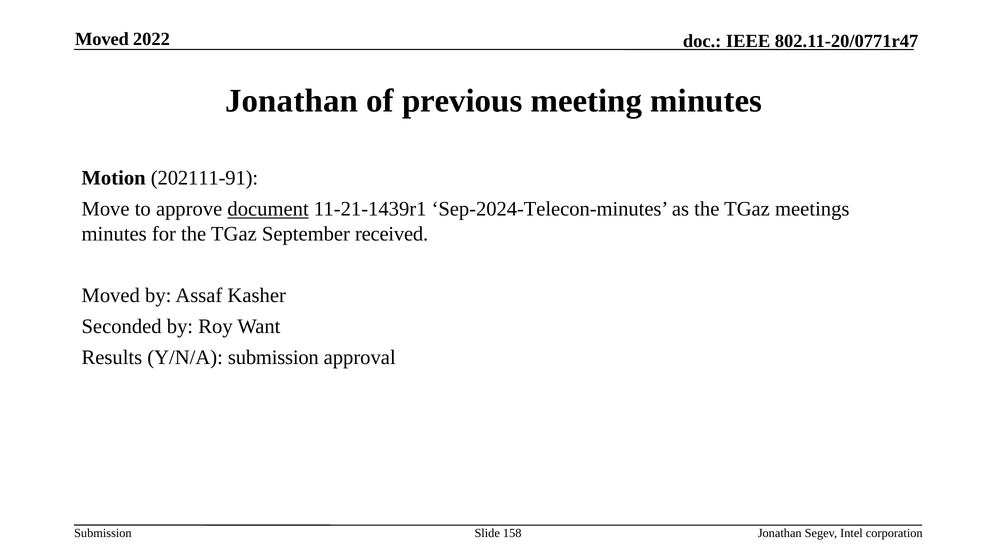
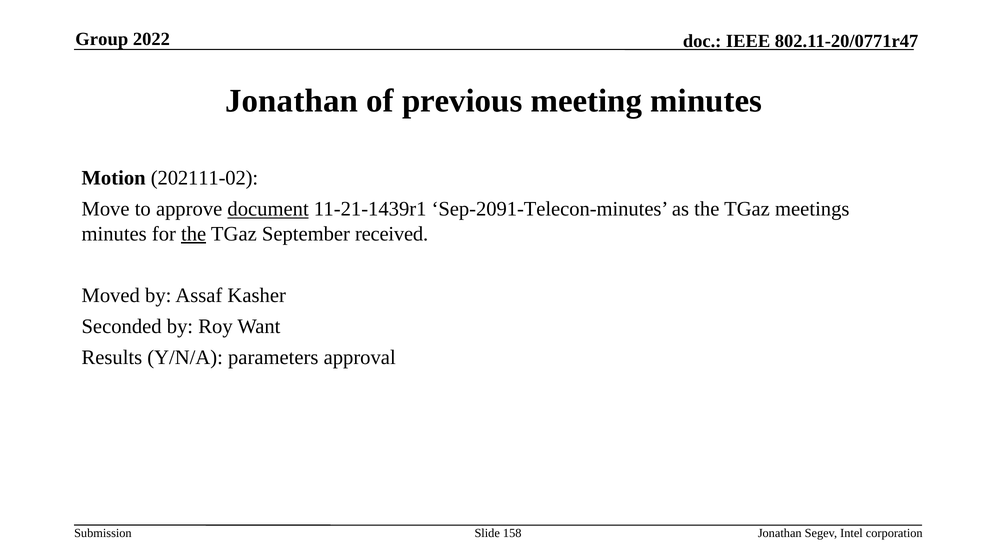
Moved: Moved -> Group (102, 39)
202111-91: 202111-91 -> 202111-02 (205, 178)
Sep-2024-Telecon-minutes: Sep-2024-Telecon-minutes -> Sep-2091-Telecon-minutes (550, 209)
the underline: none -> present (194, 234)
Y/N/A submission: submission -> parameters (273, 357)
